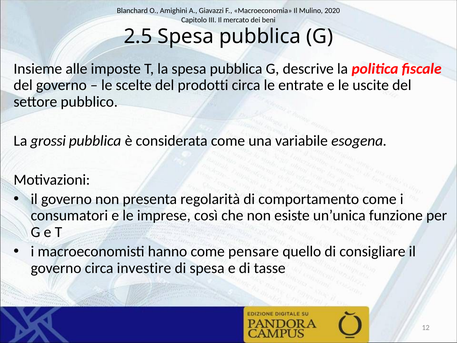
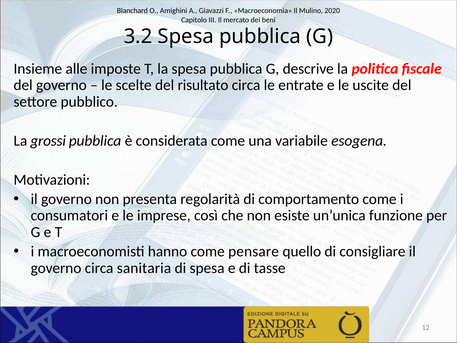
2.5: 2.5 -> 3.2 (138, 36)
prodotti: prodotti -> risultato (203, 85)
investire: investire -> sanitaria (144, 268)
